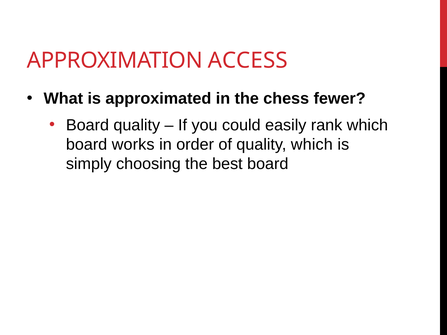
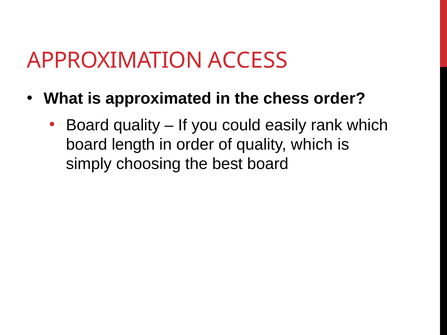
chess fewer: fewer -> order (340, 99)
works: works -> length (133, 145)
